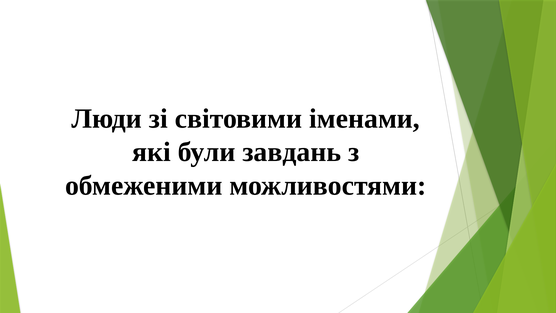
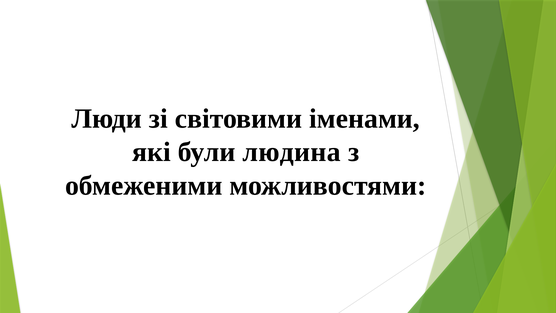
завдань: завдань -> людина (292, 152)
